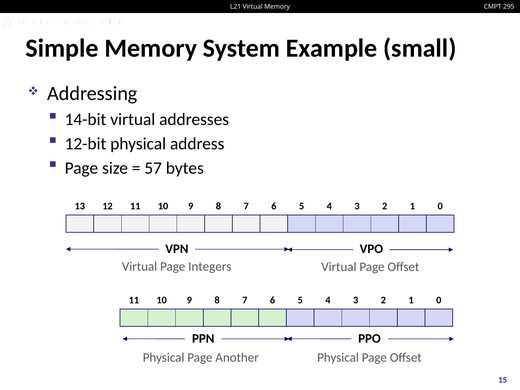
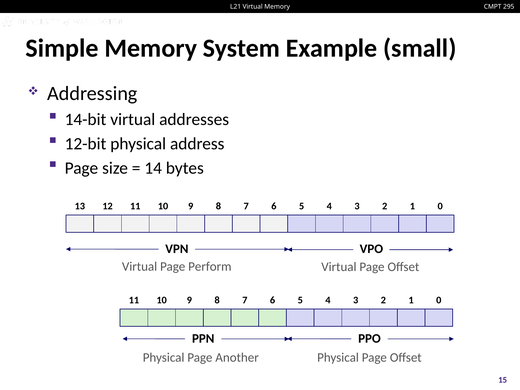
57: 57 -> 14 (153, 168)
Integers: Integers -> Perform (210, 267)
